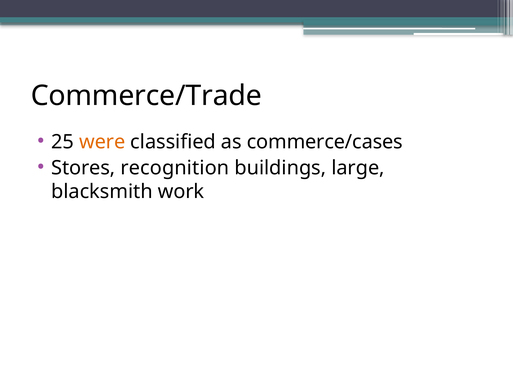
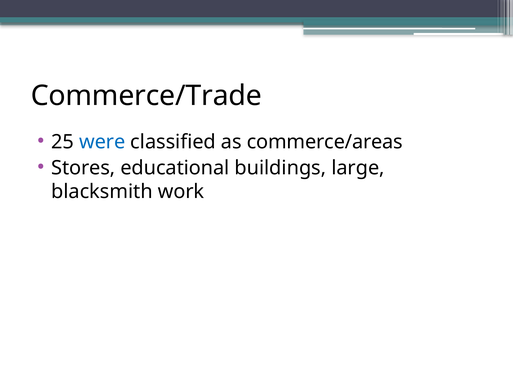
were colour: orange -> blue (102, 142)
commerce/cases: commerce/cases -> commerce/areas (325, 142)
recognition: recognition -> educational (175, 168)
